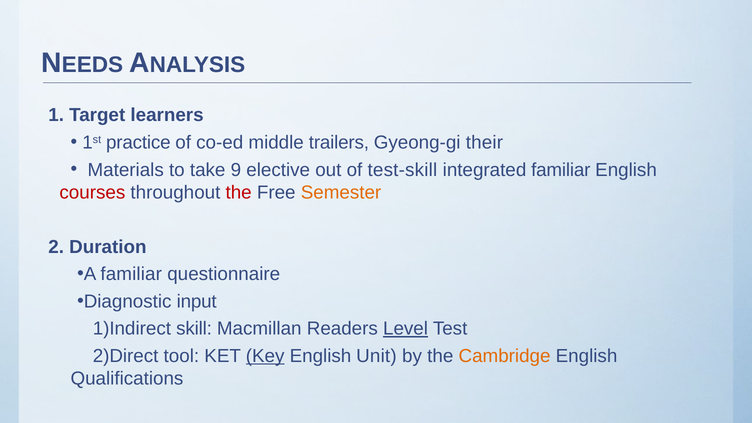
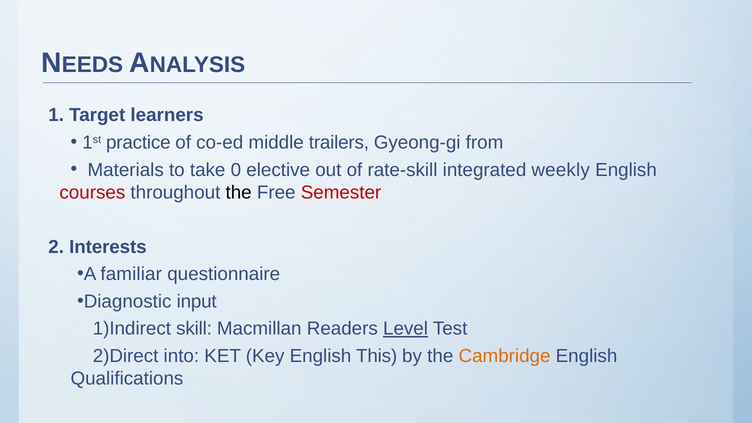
their: their -> from (485, 143)
9: 9 -> 0 (236, 170)
test-skill: test-skill -> rate-skill (402, 170)
integrated familiar: familiar -> weekly (561, 170)
the colour: red -> black (239, 192)
Semester colour: orange -> red (341, 192)
Duration: Duration -> Interests (108, 247)
tool: tool -> into (181, 356)
Key underline: present -> none (265, 356)
Unit: Unit -> This (377, 356)
